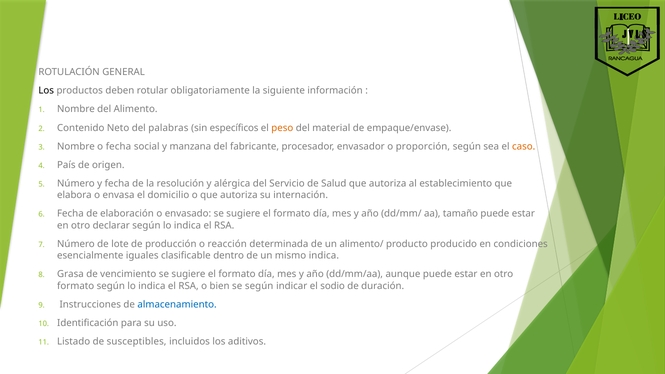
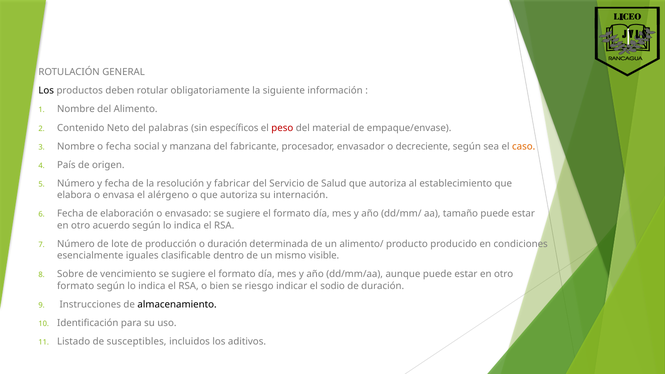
peso colour: orange -> red (282, 128)
proporción: proporción -> decreciente (423, 146)
alérgica: alérgica -> fabricar (232, 184)
domicilio: domicilio -> alérgeno (168, 195)
declarar: declarar -> acuerdo (111, 225)
o reacción: reacción -> duración (227, 244)
mismo indica: indica -> visible (324, 256)
Grasa: Grasa -> Sobre (70, 274)
se según: según -> riesgo (259, 286)
almacenamiento colour: blue -> black (177, 304)
